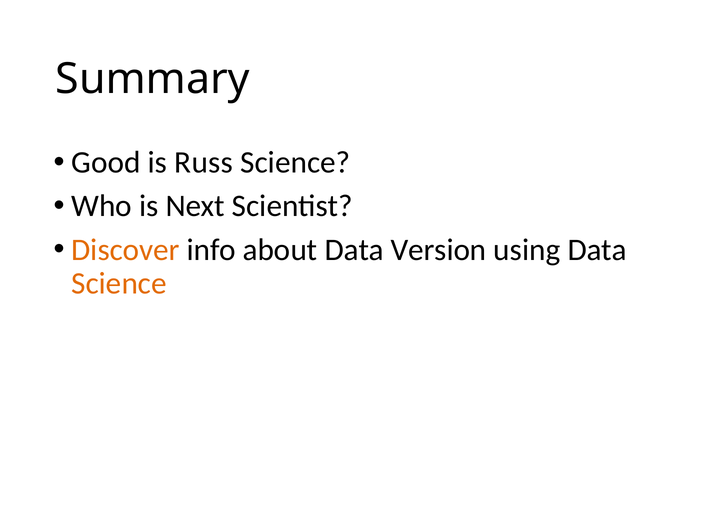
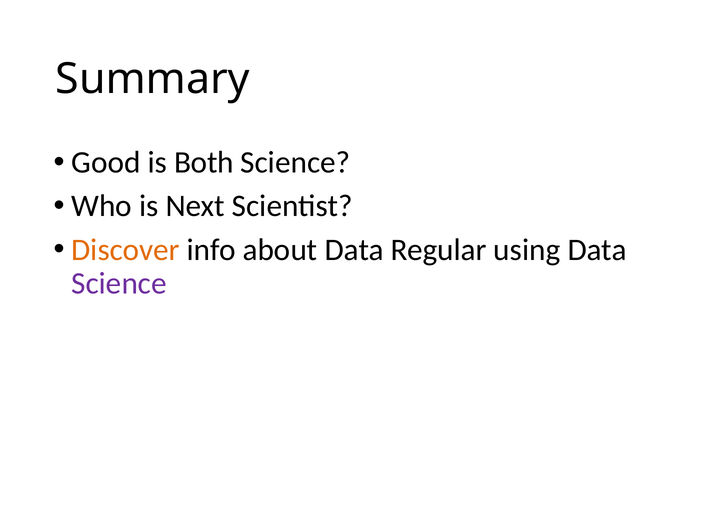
Russ: Russ -> Both (204, 163)
Version: Version -> Regular (439, 250)
Science colour: orange -> purple (119, 284)
